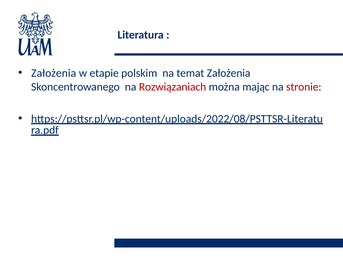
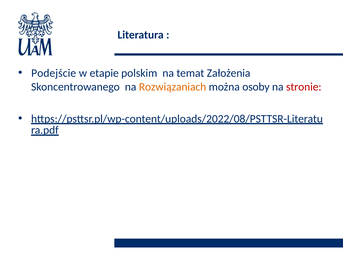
Założenia: Założenia -> Podejście (54, 73)
Rozwiązaniach colour: red -> orange (173, 87)
mając: mając -> osoby (256, 87)
